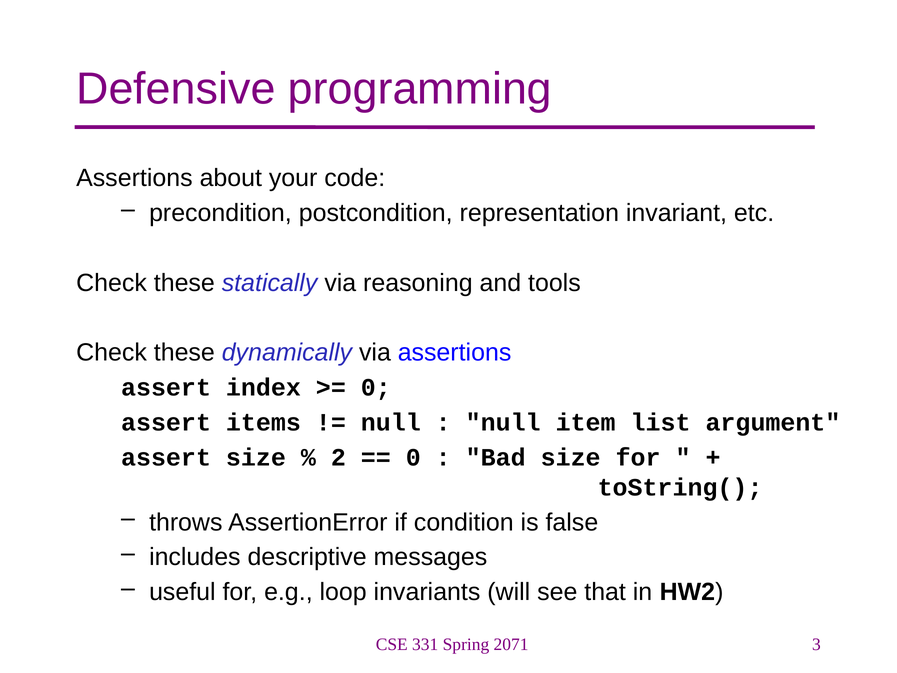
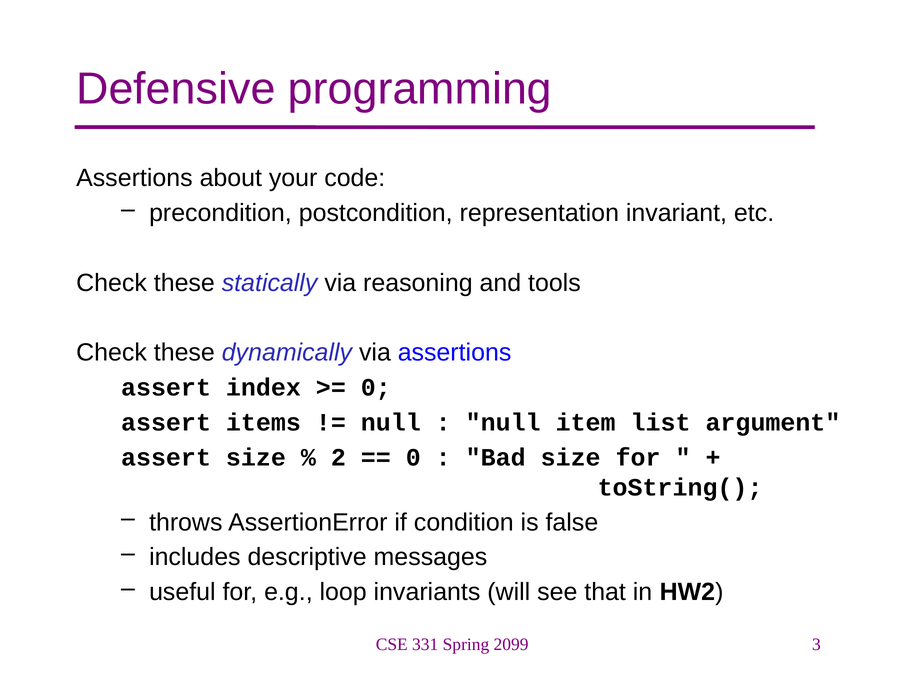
2071: 2071 -> 2099 (511, 644)
